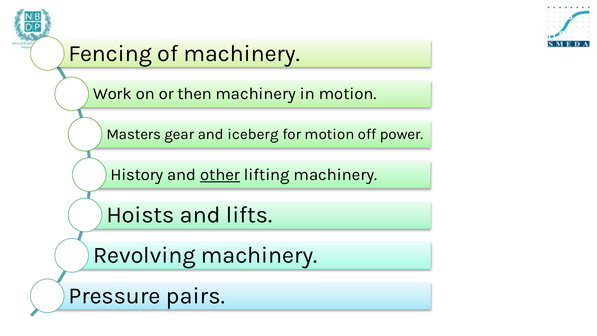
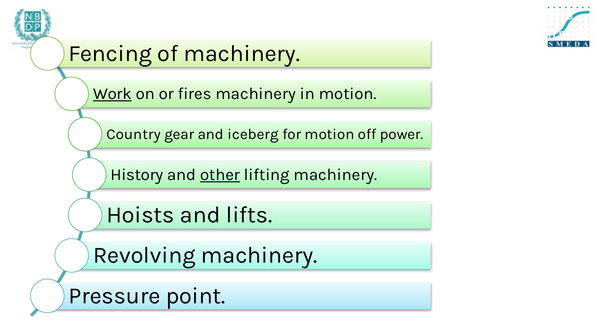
Work underline: none -> present (112, 94)
then: then -> fires (195, 94)
Masters: Masters -> Country (134, 134)
pairs: pairs -> point (196, 296)
